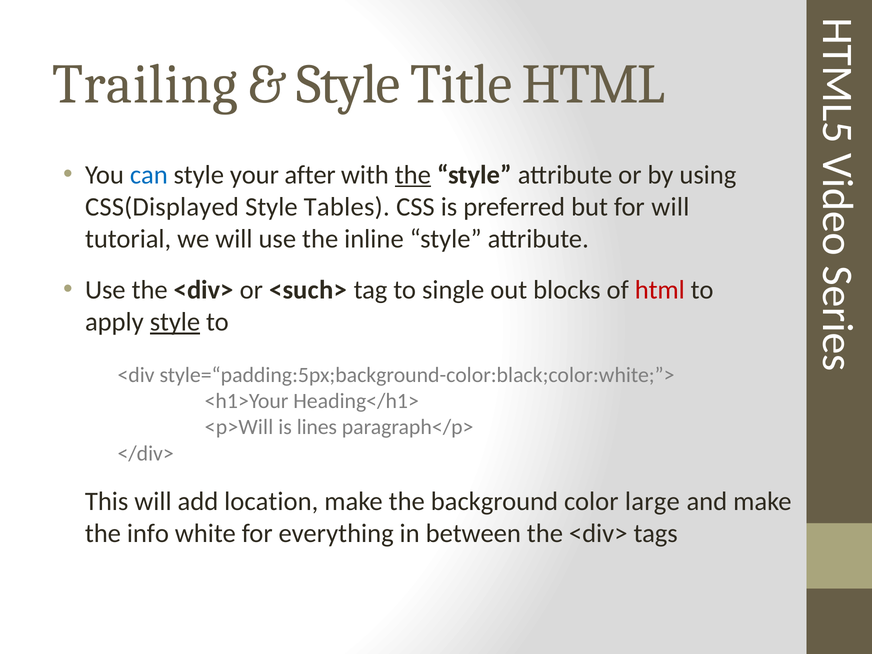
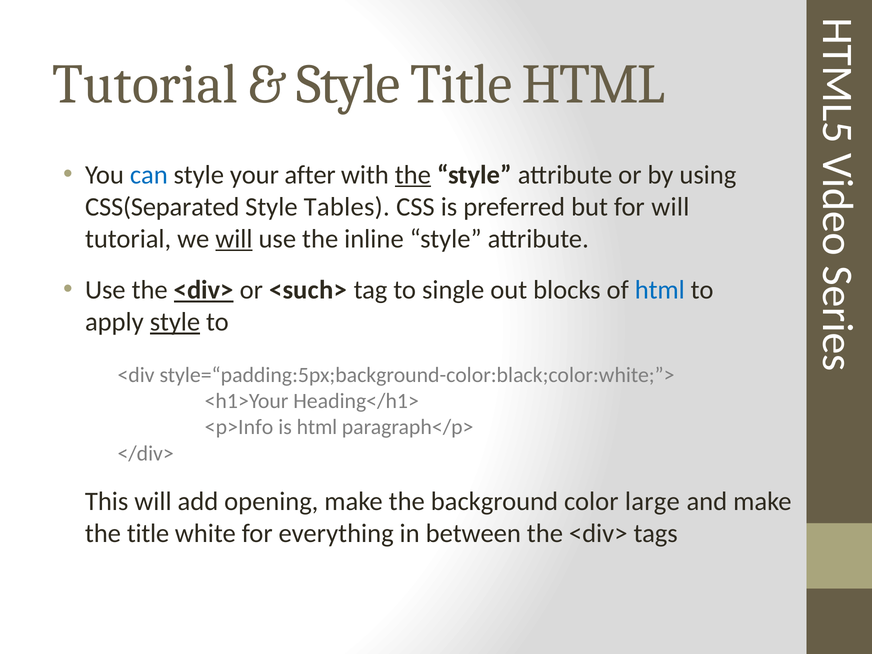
Trailing: Trailing -> Tutorial (145, 85)
CSS(Displayed: CSS(Displayed -> CSS(Separated (162, 207)
will underline: none -> present (234, 239)
<div> underline: none -> present (204, 290)
html colour: red -> blue (660, 290)
<p>Will: <p>Will -> <p>Info (239, 427)
is lines: lines -> html (317, 427)
location: location -> opening (271, 502)
the info: info -> title (148, 534)
